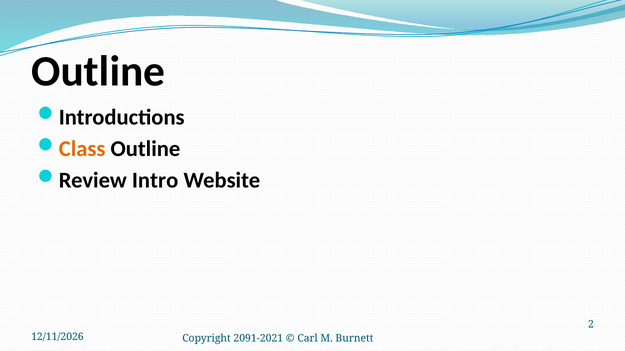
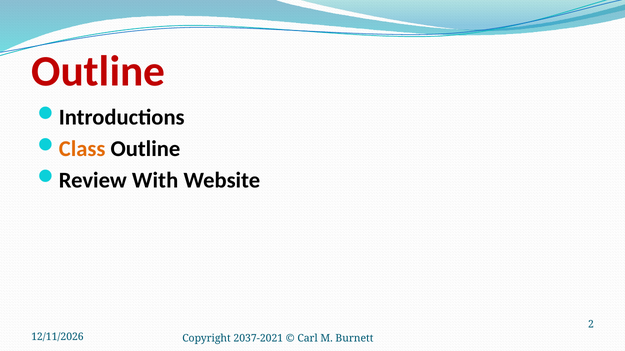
Outline colour: black -> red (98, 72)
Intro: Intro -> With (155, 181)
2091-2021: 2091-2021 -> 2037-2021 (258, 339)
